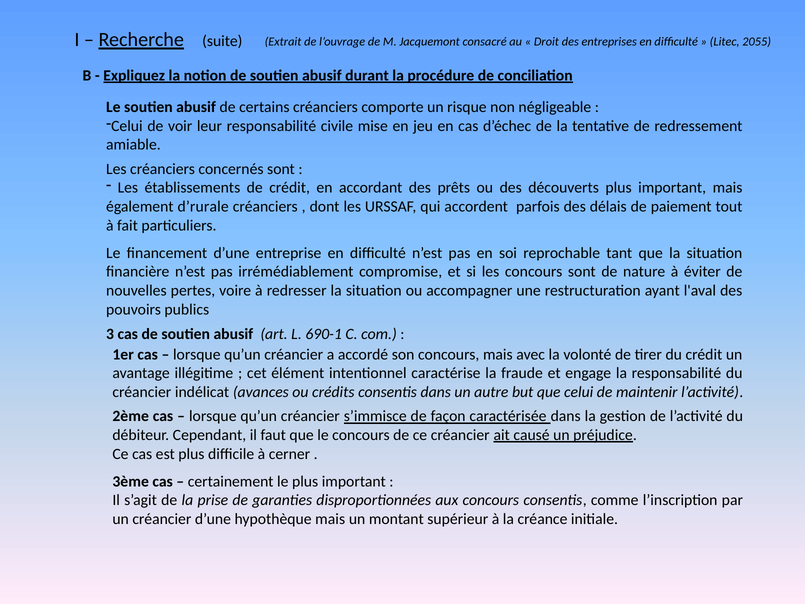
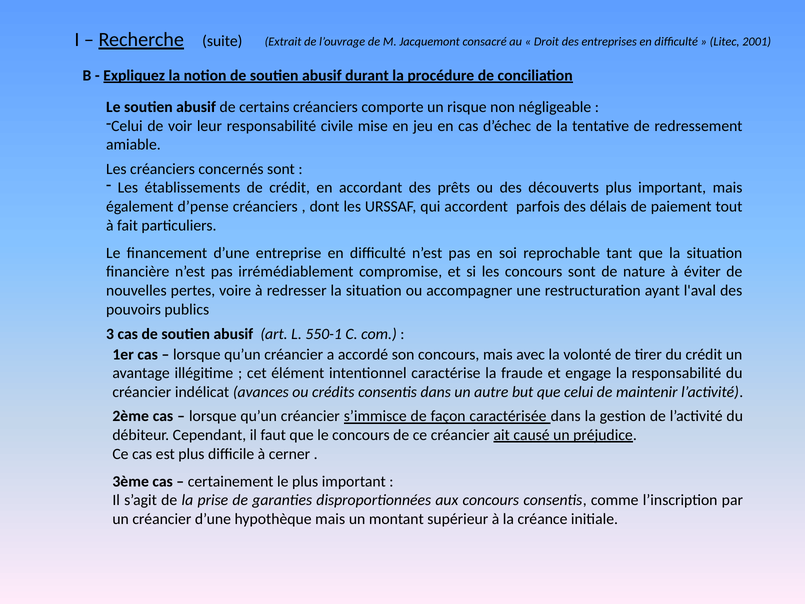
2055: 2055 -> 2001 (757, 42)
d’rurale: d’rurale -> d’pense (203, 206)
690-1: 690-1 -> 550-1 (324, 334)
